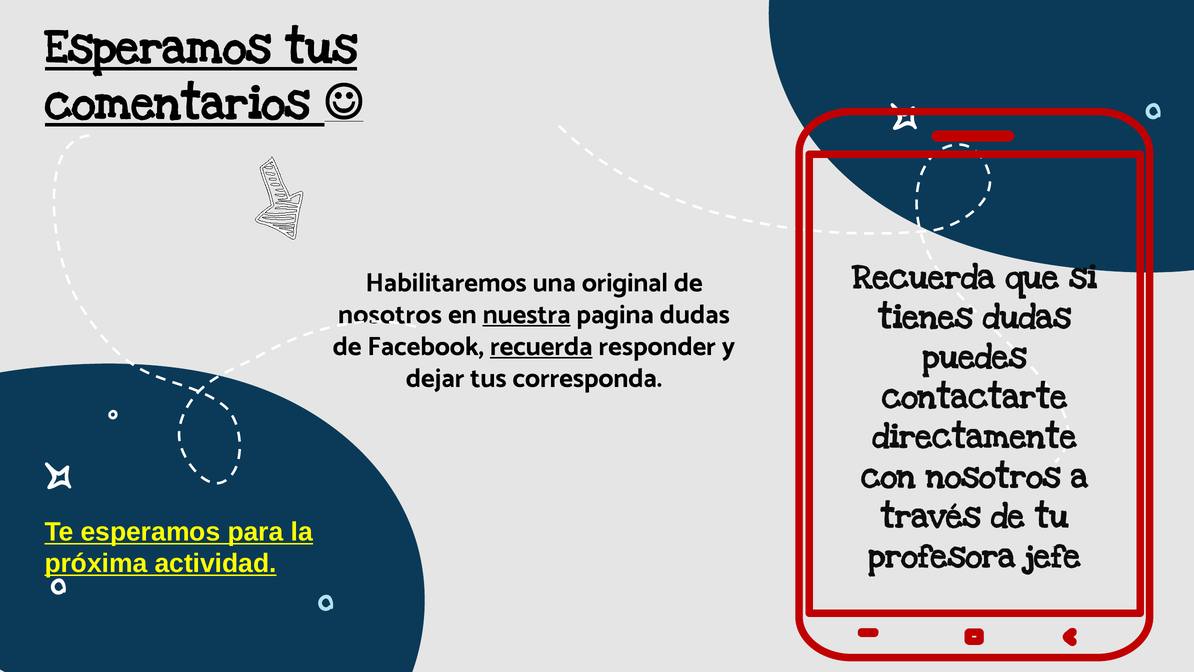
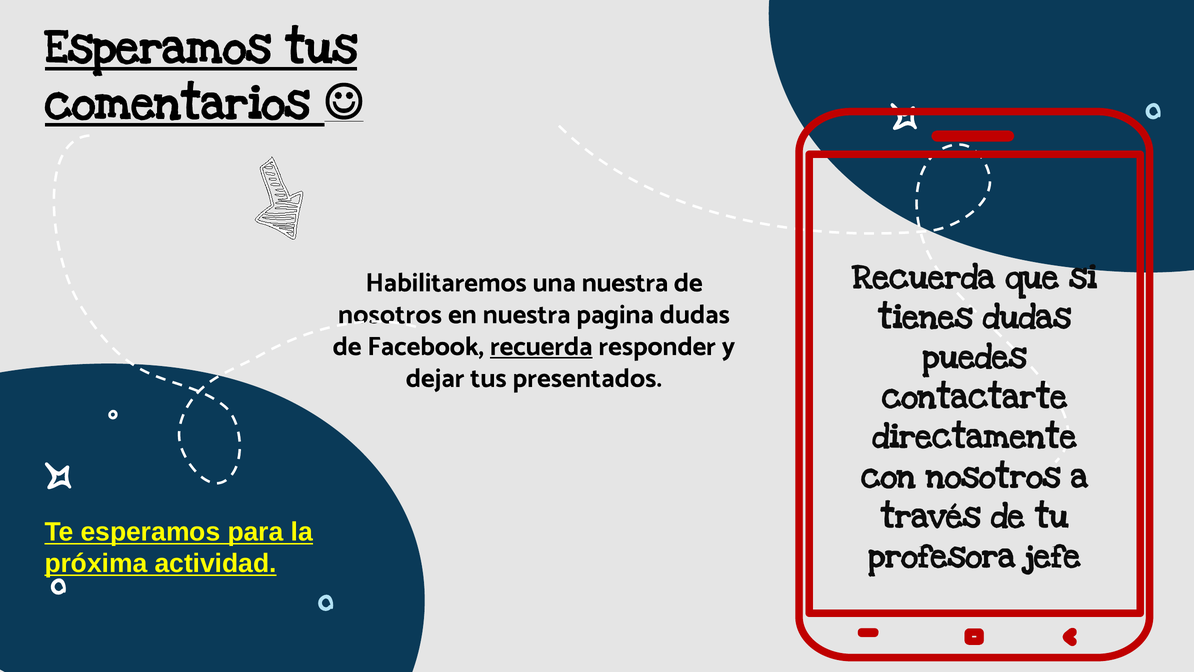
una original: original -> nuestra (625, 282)
nuestra underline: present -> none (527, 314)
corresponda: corresponda -> presentados (587, 378)
